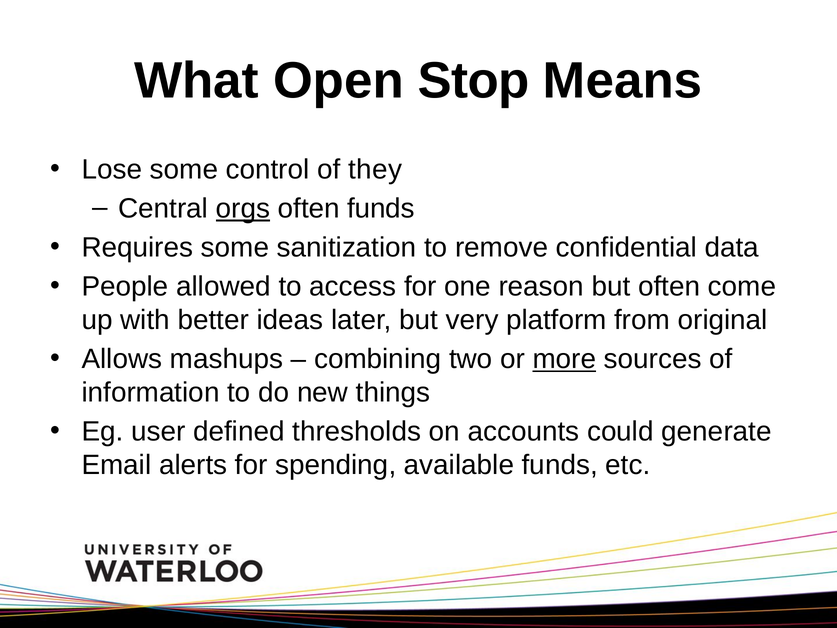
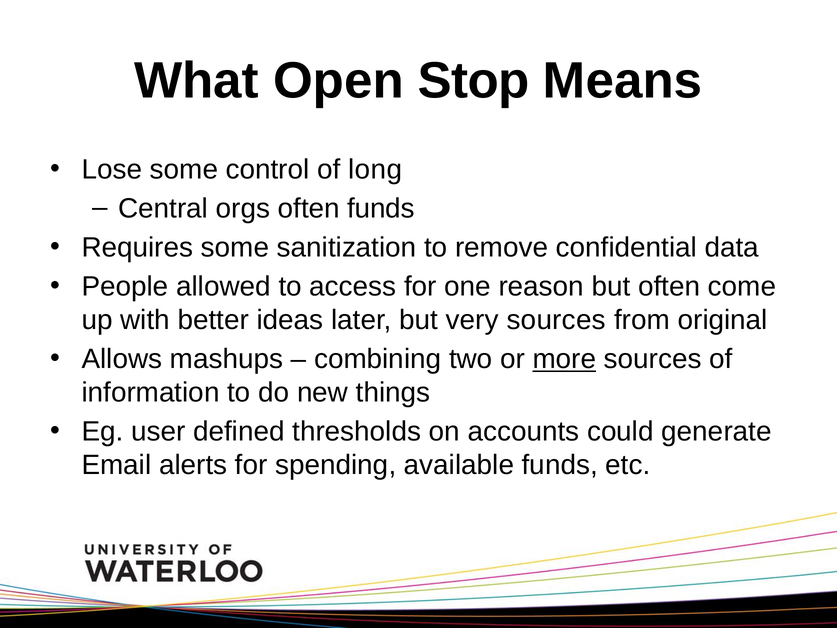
they: they -> long (375, 169)
orgs underline: present -> none (243, 208)
very platform: platform -> sources (556, 320)
